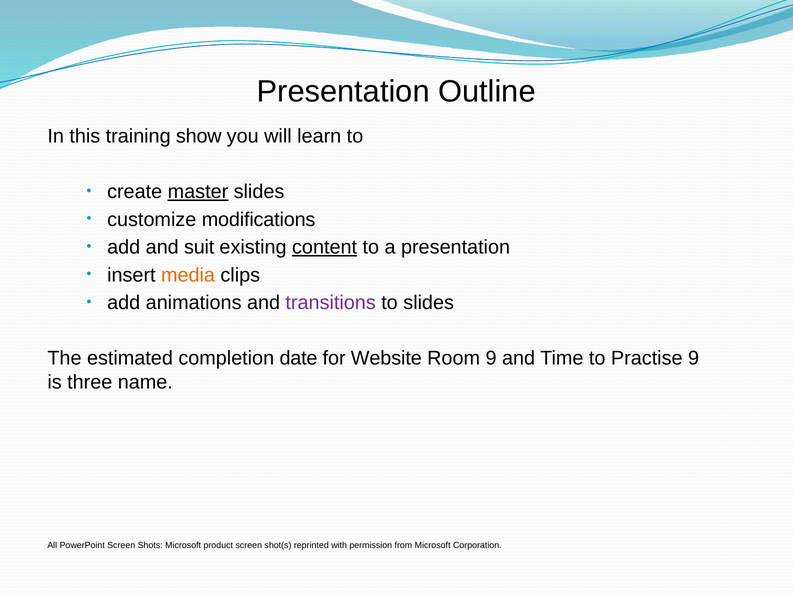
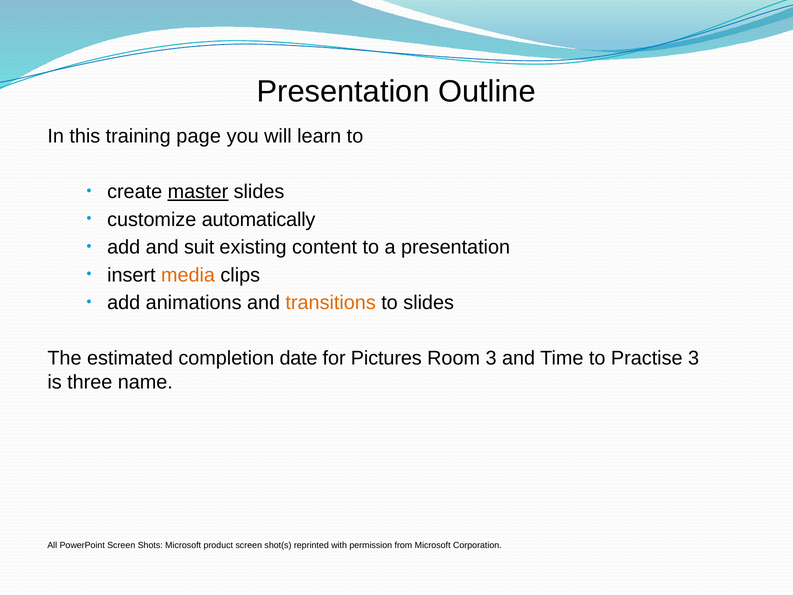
show: show -> page (199, 136)
modifications: modifications -> automatically (259, 219)
content underline: present -> none (325, 247)
transitions colour: purple -> orange (331, 303)
Website: Website -> Pictures (386, 358)
Room 9: 9 -> 3 (491, 358)
Practise 9: 9 -> 3 (694, 358)
